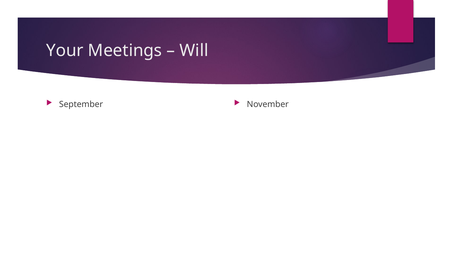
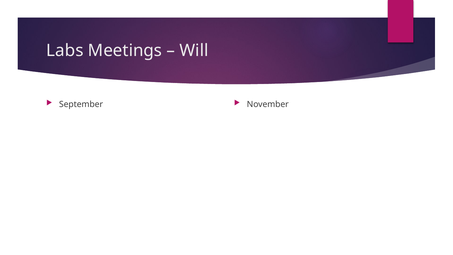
Your: Your -> Labs (65, 50)
